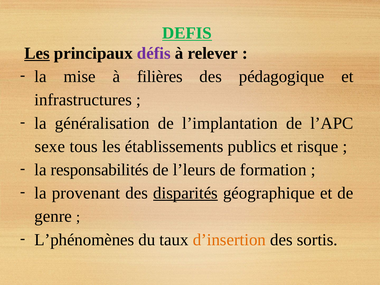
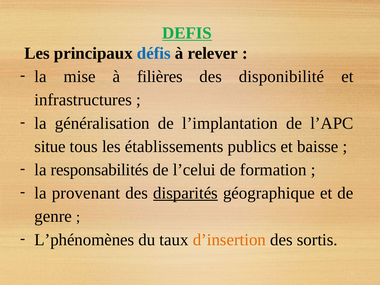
Les underline: present -> none (37, 53)
défis colour: purple -> blue (154, 53)
pédagogique: pédagogique -> disponibilité (282, 77)
sexe: sexe -> situe (50, 146)
risque: risque -> baisse (318, 146)
l’leurs: l’leurs -> l’celui (194, 170)
